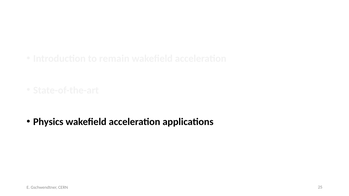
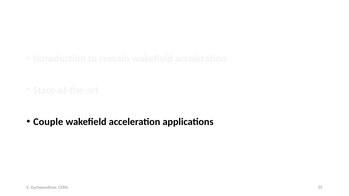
Physics: Physics -> Couple (48, 122)
